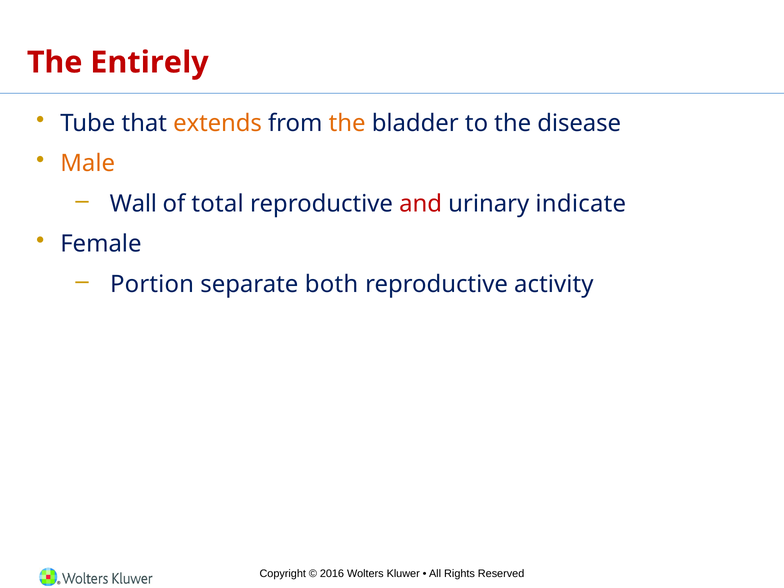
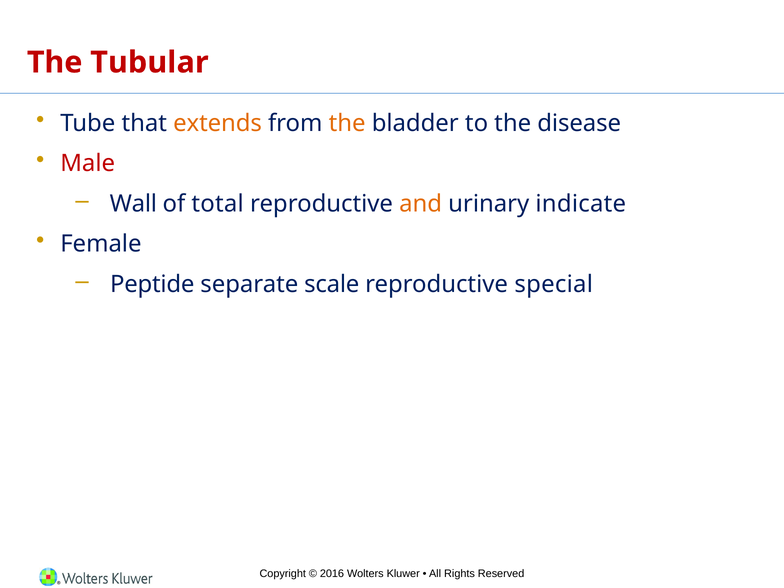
Entirely: Entirely -> Tubular (149, 62)
Male colour: orange -> red (88, 163)
and colour: red -> orange (421, 204)
Portion: Portion -> Peptide (152, 284)
both: both -> scale (332, 284)
activity: activity -> special (554, 284)
